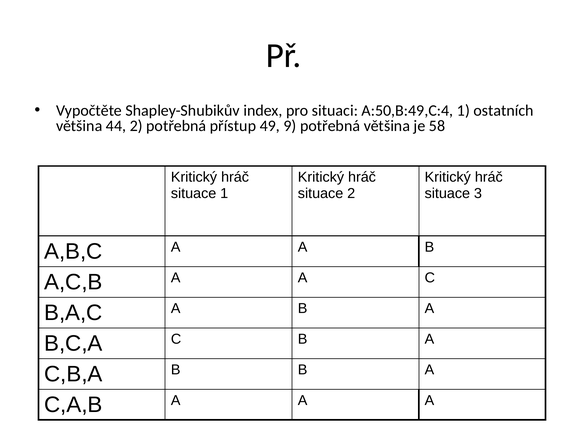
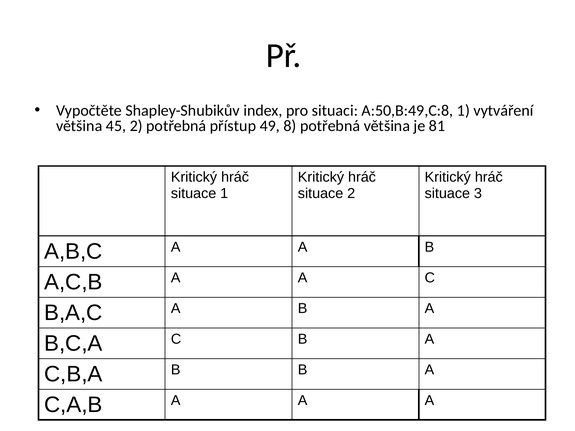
A:50,B:49,C:4: A:50,B:49,C:4 -> A:50,B:49,C:8 (407, 110)
ostatních: ostatních -> vytváření (503, 110)
44: 44 -> 45 (116, 126)
9: 9 -> 8 (290, 126)
58: 58 -> 81 (437, 126)
